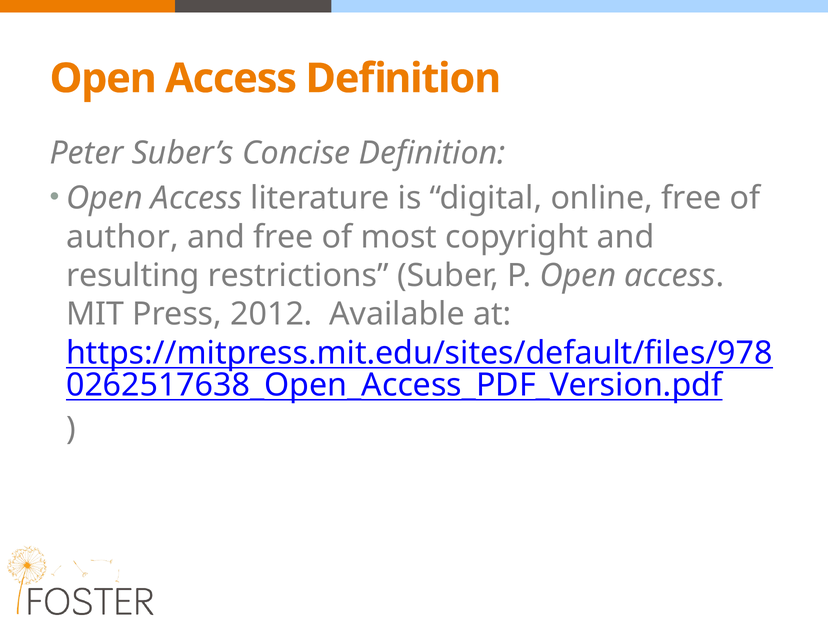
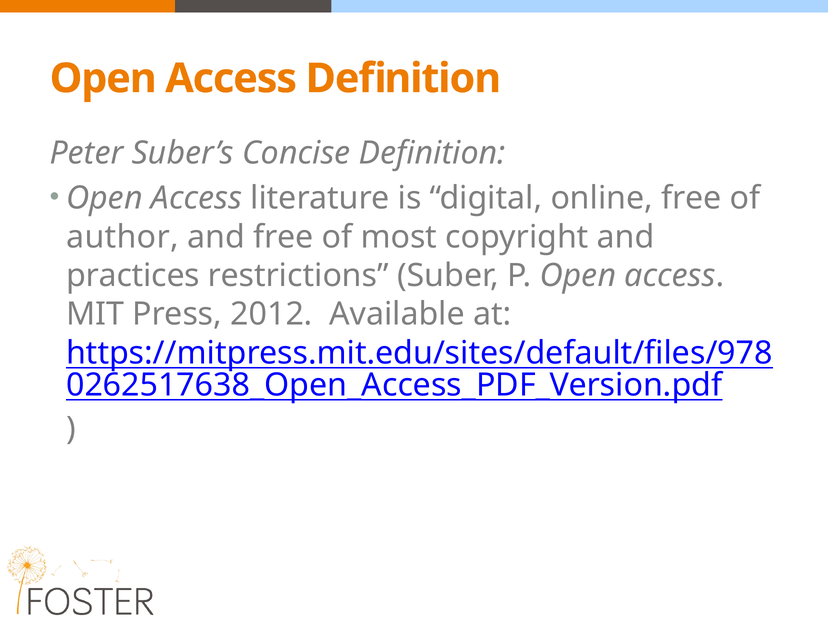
resulting: resulting -> practices (133, 276)
